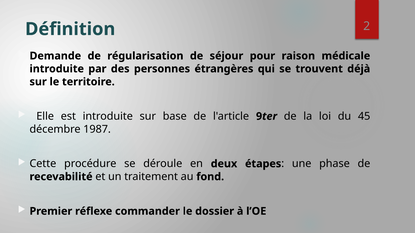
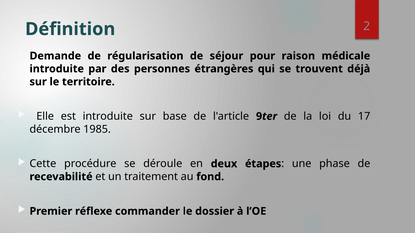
45: 45 -> 17 (364, 116)
1987: 1987 -> 1985 (97, 129)
